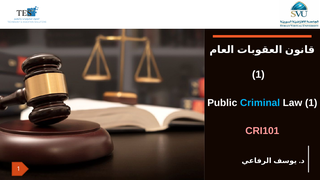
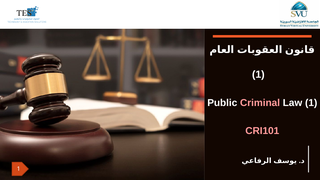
Criminal colour: light blue -> pink (260, 103)
